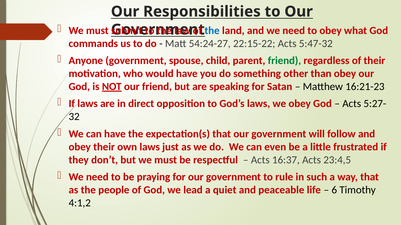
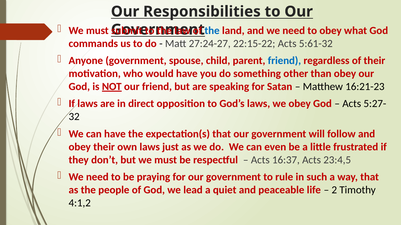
54:24-27: 54:24-27 -> 27:24-27 (210, 44)
5:47-32: 5:47-32 -> 5:61-32 (316, 44)
friend colour: green -> blue (284, 61)
6: 6 -> 2 (334, 191)
